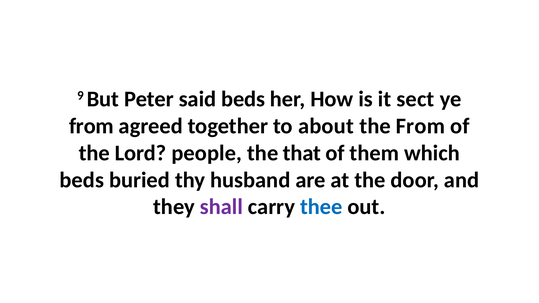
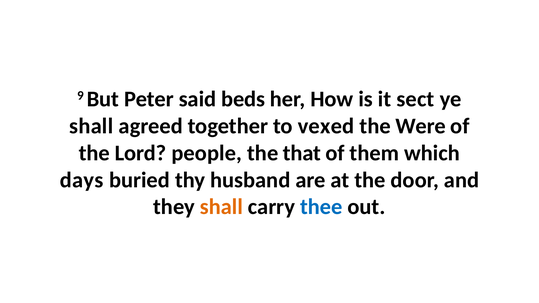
from: from -> shall (91, 126)
about: about -> vexed (326, 126)
the From: From -> Were (421, 126)
beds: beds -> days (82, 180)
shall colour: purple -> orange (221, 207)
